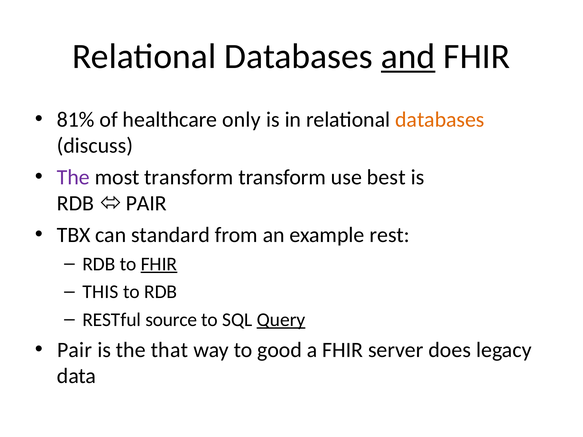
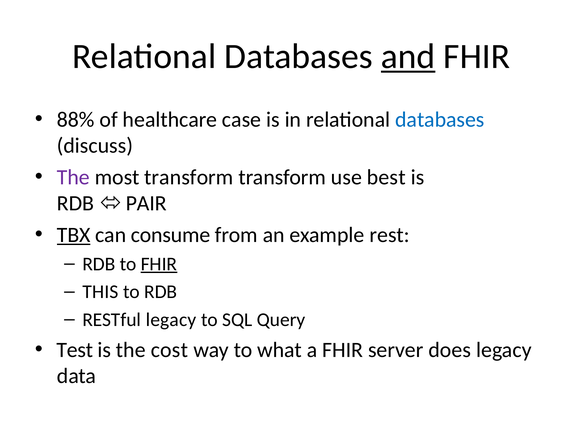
81%: 81% -> 88% (76, 120)
only: only -> case (242, 120)
databases colour: orange -> blue (440, 120)
TBX underline: none -> present (74, 235)
standard: standard -> consume (171, 235)
RESTful source: source -> legacy (171, 320)
Query underline: present -> none (281, 320)
Pair: Pair -> Test (75, 350)
that: that -> cost (169, 350)
good: good -> what (280, 350)
